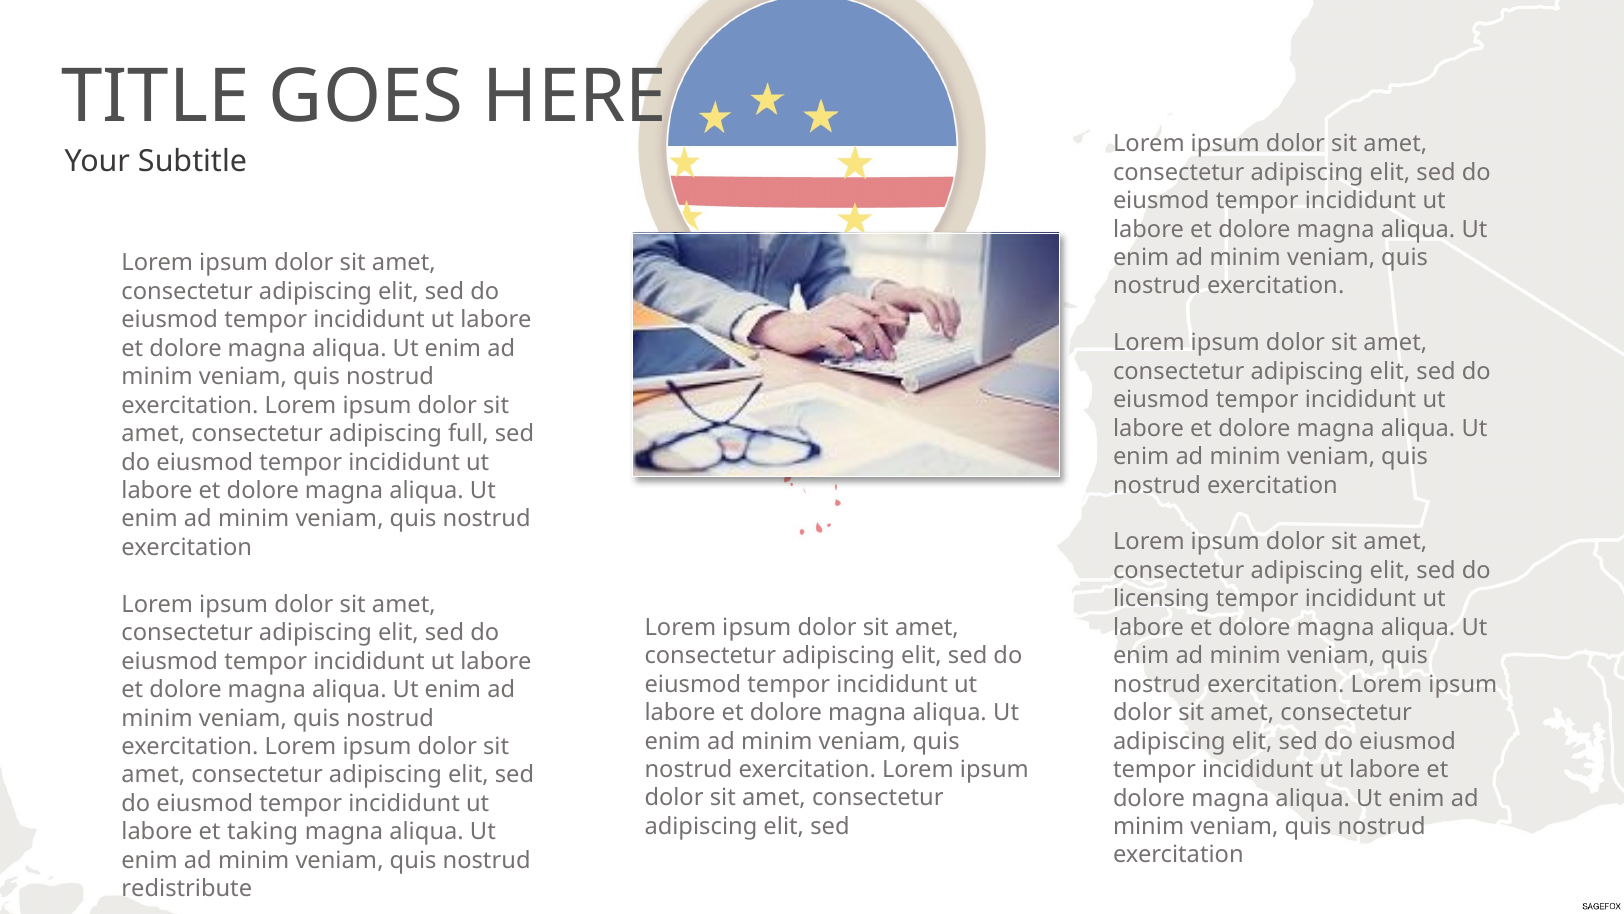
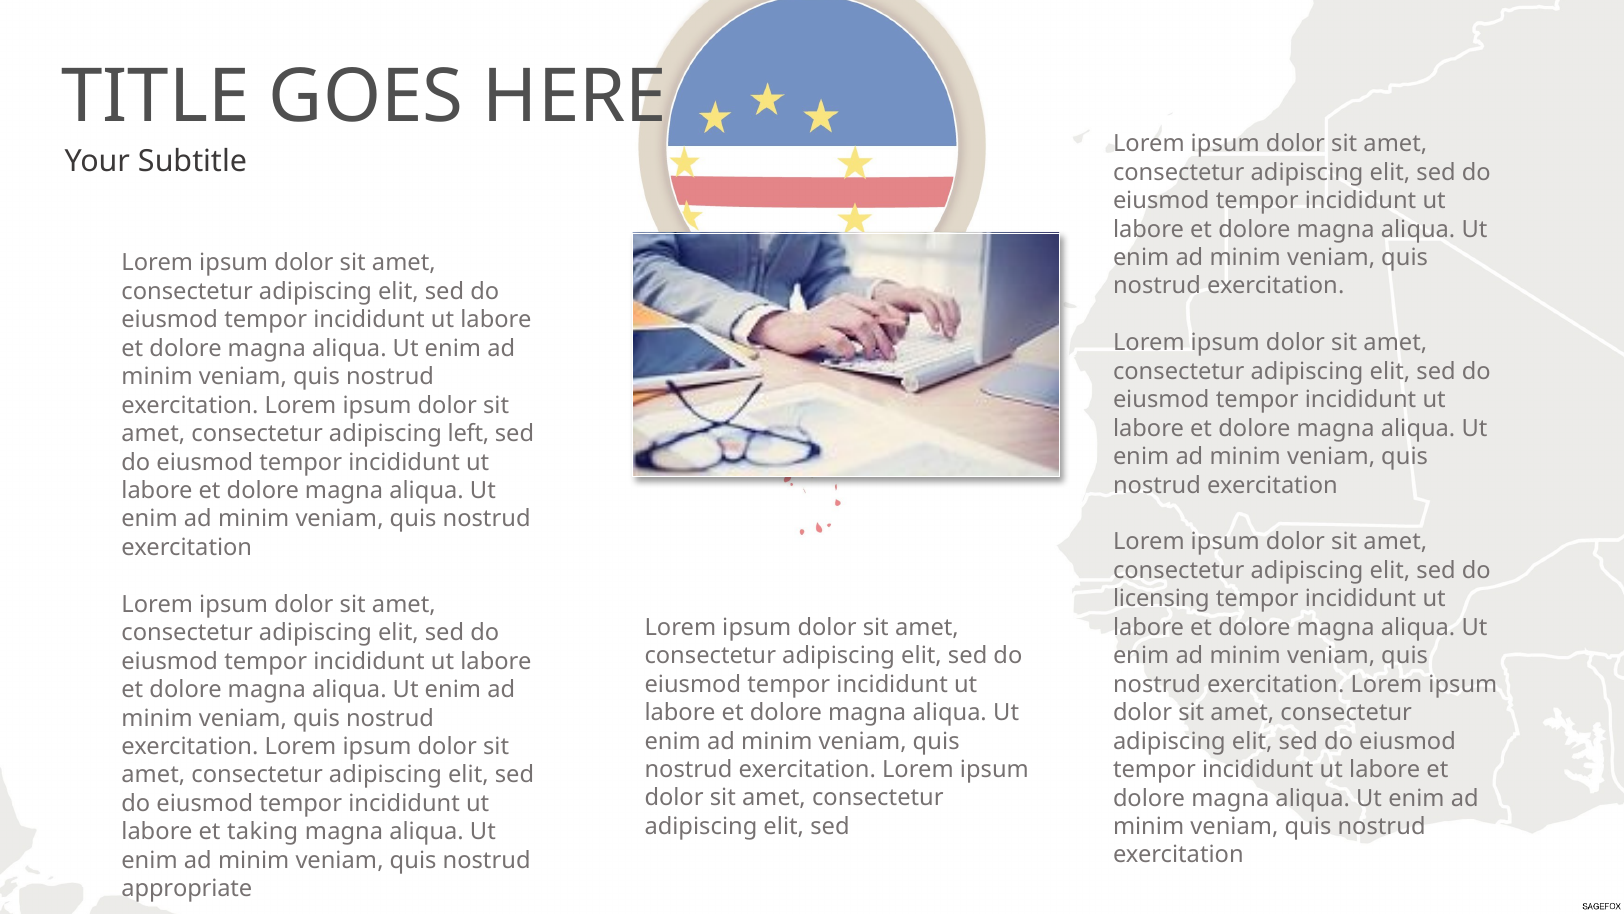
full: full -> left (468, 433)
redistribute: redistribute -> appropriate (187, 888)
